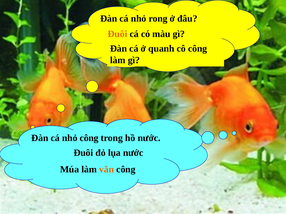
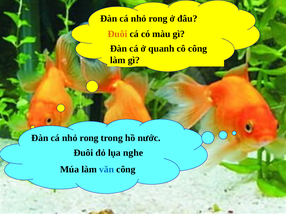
công: công -> rong (89, 138)
lụa nước: nước -> nghe (133, 153)
văn colour: orange -> blue (107, 170)
